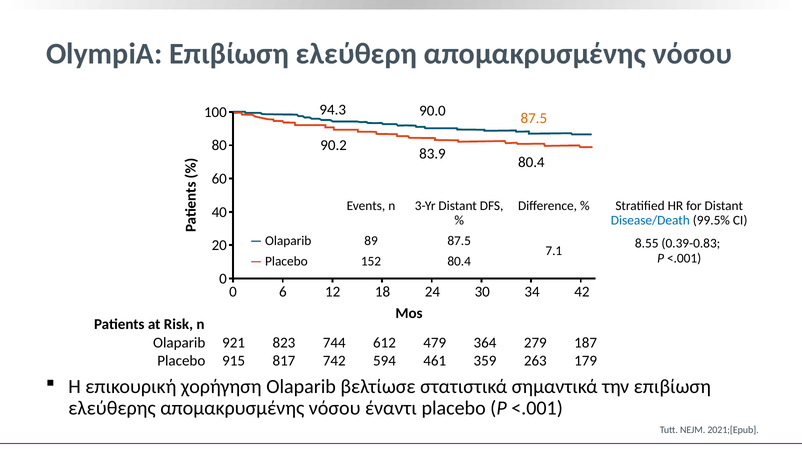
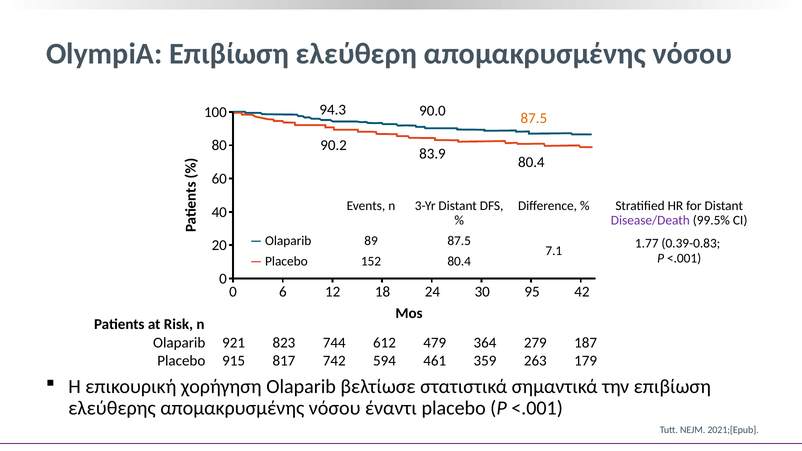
Disease/Death colour: blue -> purple (650, 221)
8.55: 8.55 -> 1.77 (647, 243)
34: 34 -> 95 (532, 292)
